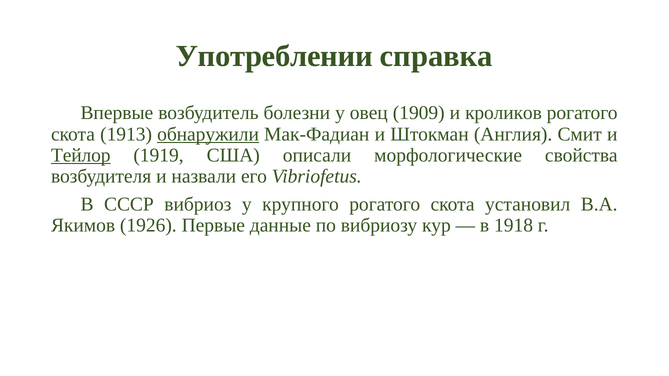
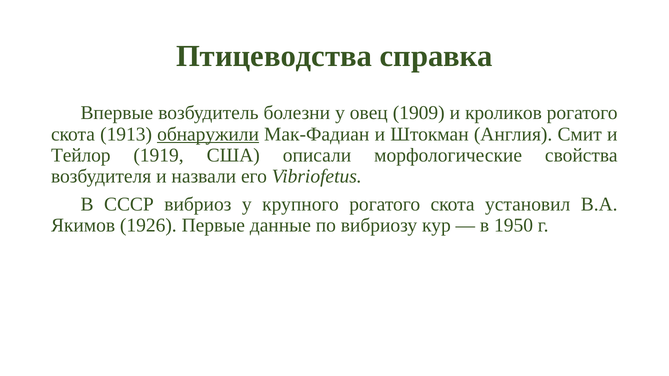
Употреблении: Употреблении -> Птицеводства (274, 56)
Тейлор underline: present -> none (81, 155)
1918: 1918 -> 1950 (514, 225)
